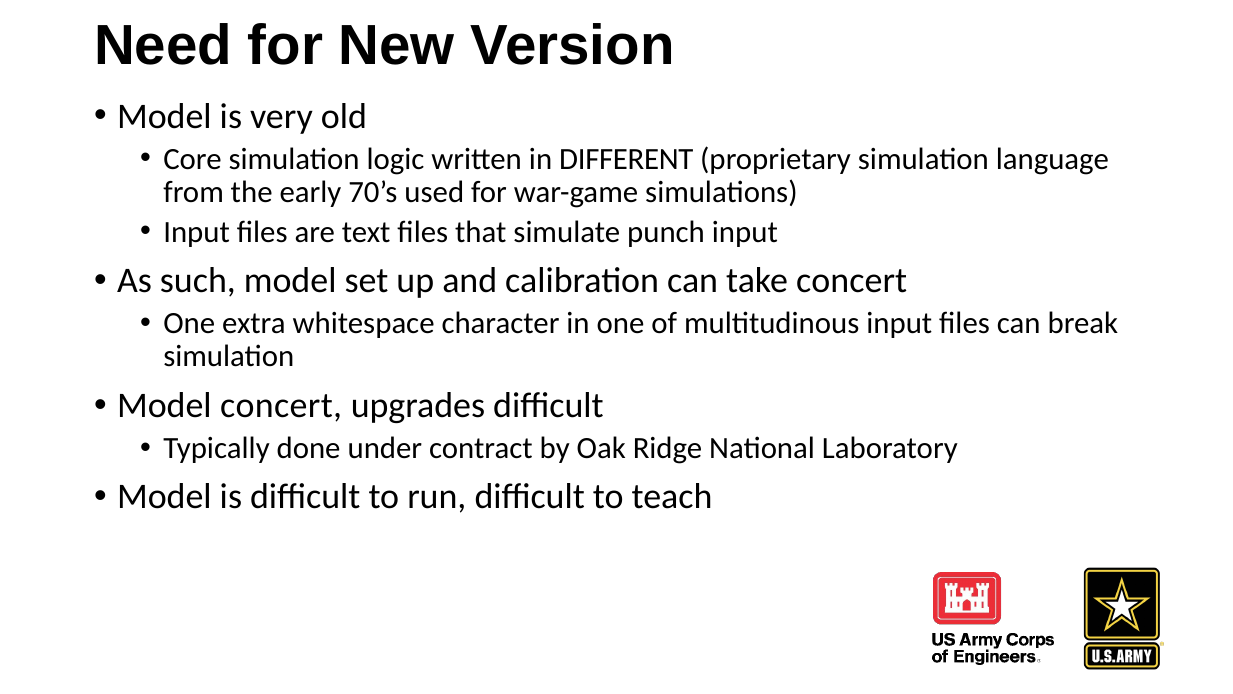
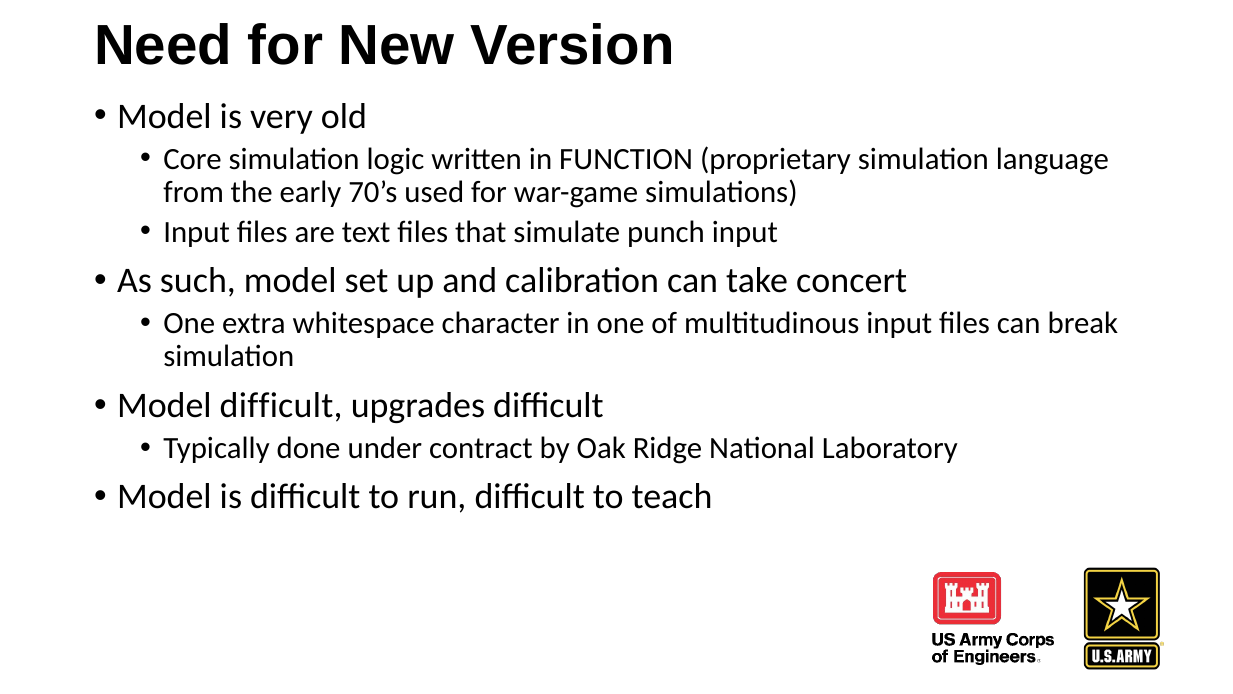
DIFFERENT: DIFFERENT -> FUNCTION (626, 159)
Model concert: concert -> difficult (281, 405)
